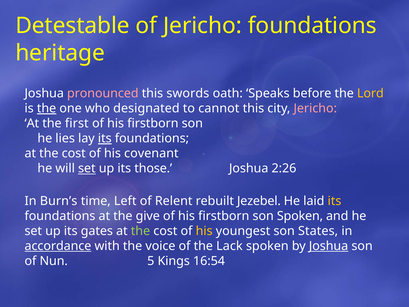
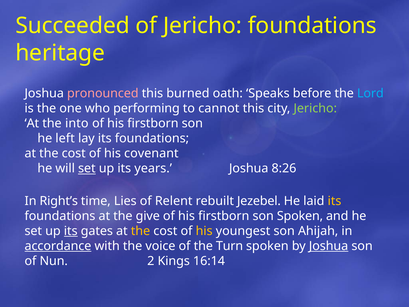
Detestable: Detestable -> Succeeded (73, 26)
swords: swords -> burned (188, 93)
Lord colour: yellow -> light blue (370, 93)
the underline: present -> none (47, 108)
designated: designated -> performing (146, 108)
Jericho colour: pink -> light green (315, 108)
first: first -> into (77, 123)
lies: lies -> left (65, 138)
its underline: present -> none (105, 138)
those: those -> years (153, 168)
2:26: 2:26 -> 8:26 (284, 168)
Burn’s: Burn’s -> Right’s (59, 201)
Left: Left -> Lies (125, 201)
its underline: none -> present (71, 231)
the colour: light green -> yellow (141, 231)
States: States -> Ahijah (318, 231)
Lack: Lack -> Turn (230, 246)
5: 5 -> 2 (151, 261)
16:54: 16:54 -> 16:14 (209, 261)
